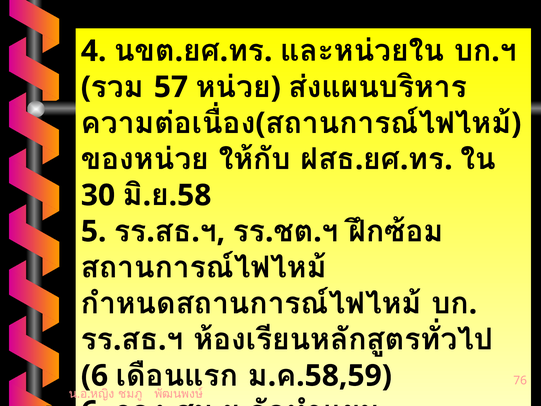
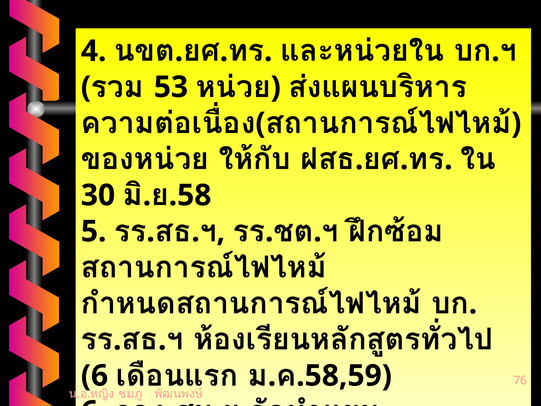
57: 57 -> 53 (171, 87)
